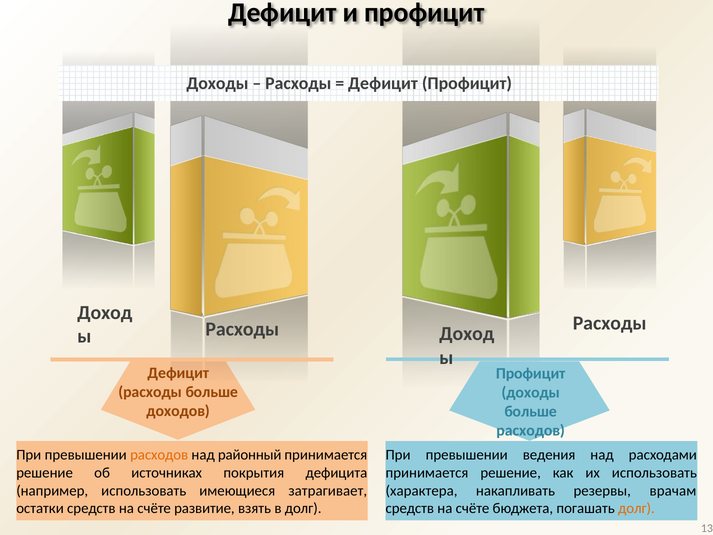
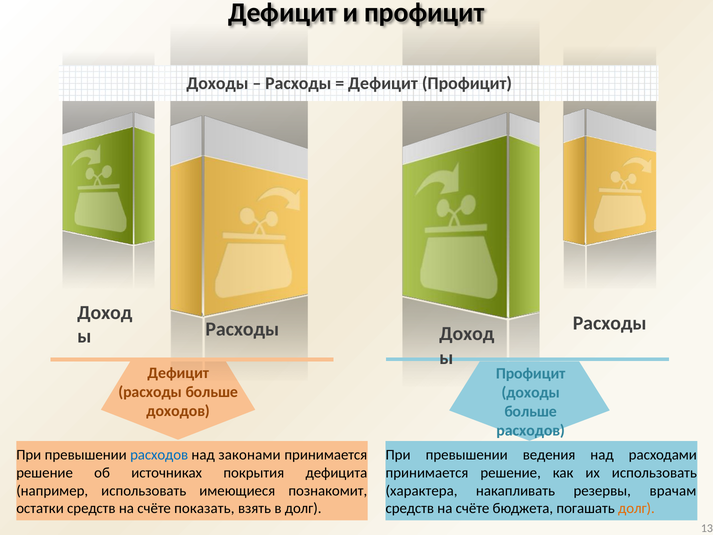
расходов colour: orange -> blue (159, 455)
районный: районный -> законами (250, 455)
затрагивает: затрагивает -> познакомит (328, 490)
развитие: развитие -> показать (204, 508)
